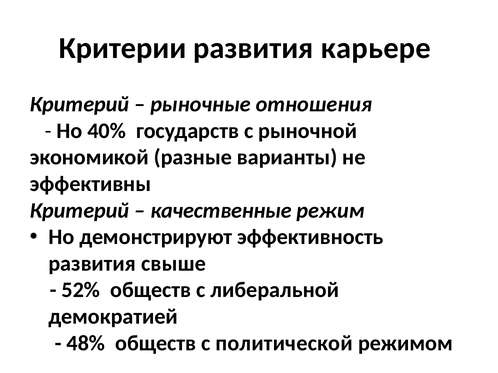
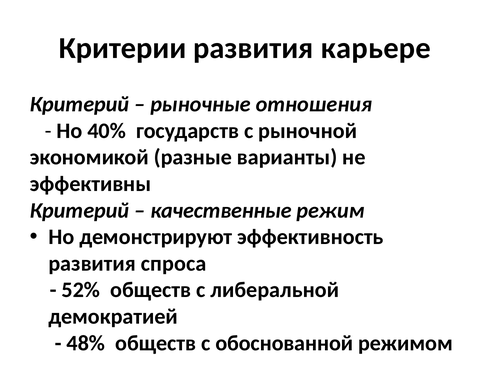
свыше: свыше -> спроса (174, 264)
политической: политической -> обоснованной (284, 344)
